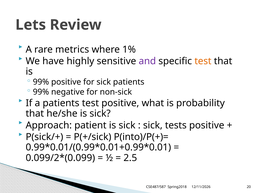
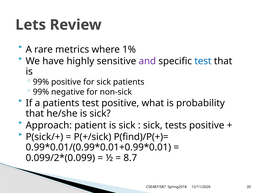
test colour: orange -> blue (203, 61)
P(into)/P(+)=: P(into)/P(+)= -> P(find)/P(+)= (141, 137)
2.5: 2.5 -> 8.7 (130, 158)
